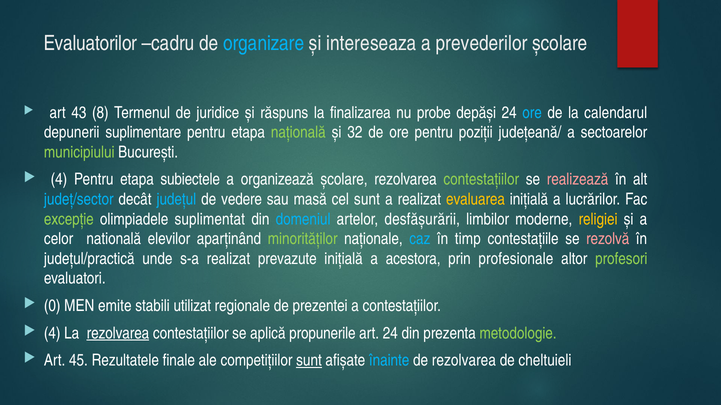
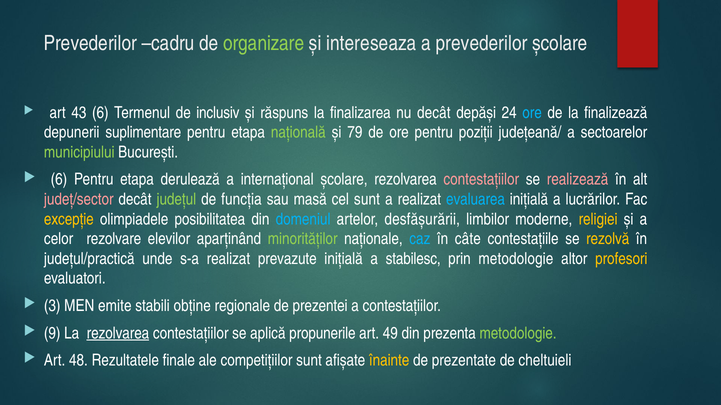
Evaluatorilor: Evaluatorilor -> Prevederilor (90, 44)
organizare colour: light blue -> light green (264, 44)
43 8: 8 -> 6 (100, 113)
juridice: juridice -> inclusiv (218, 113)
nu probe: probe -> decât (434, 113)
calendarul: calendarul -> finalizează (616, 113)
32: 32 -> 79 (355, 133)
4: 4 -> 6 (59, 180)
subiectele: subiectele -> derulează (190, 180)
organizează: organizează -> internațional (277, 180)
contestațiilor colour: light green -> pink (481, 180)
județ/sector colour: light blue -> pink (79, 200)
județul colour: light blue -> light green (176, 200)
vedere: vedere -> funcția (241, 200)
evaluarea colour: yellow -> light blue (475, 200)
excepție colour: light green -> yellow (69, 219)
suplimentat: suplimentat -> posibilitatea (210, 219)
natională: natională -> rezolvare (114, 239)
timp: timp -> câte (468, 239)
rezolvă colour: pink -> yellow (608, 239)
acestora: acestora -> stabilesc (413, 259)
prin profesionale: profesionale -> metodologie (516, 259)
profesori colour: light green -> yellow (621, 259)
0: 0 -> 3 (52, 306)
utilizat: utilizat -> obține (192, 306)
4: 4 -> 9 (52, 334)
art 24: 24 -> 49 (390, 334)
45: 45 -> 48 (78, 361)
sunt underline: present -> none (309, 361)
înainte colour: light blue -> yellow (389, 361)
de rezolvarea: rezolvarea -> prezentate (464, 361)
